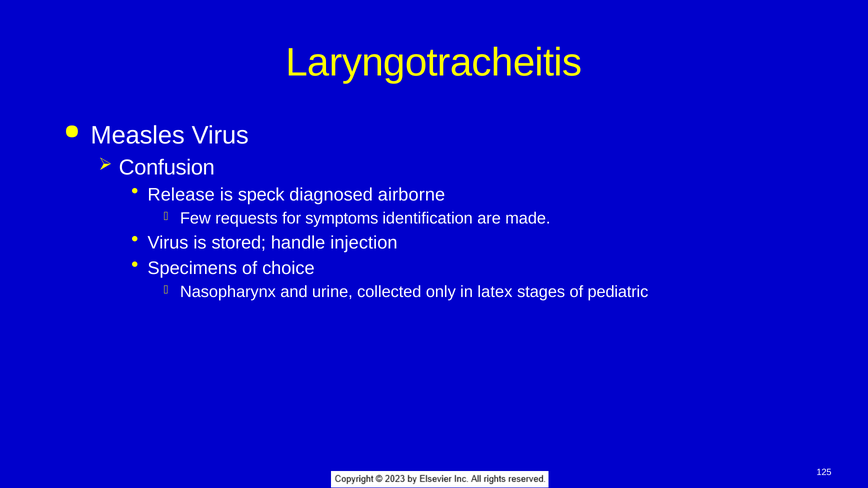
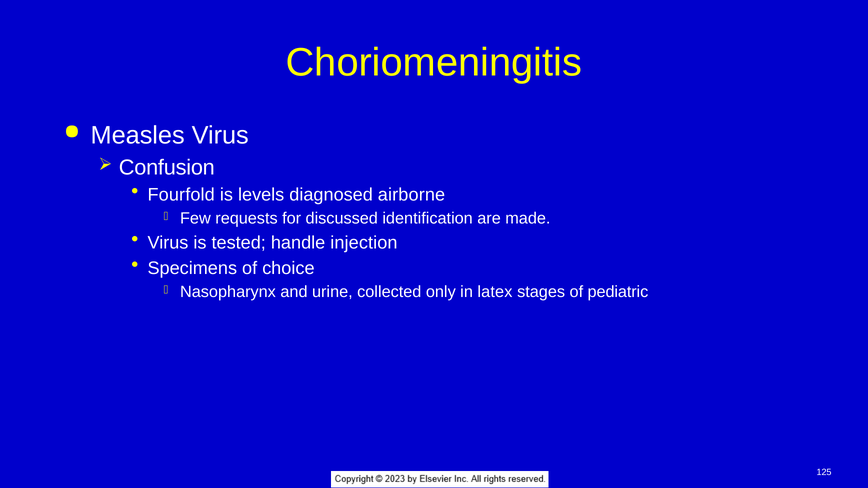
Laryngotracheitis: Laryngotracheitis -> Choriomeningitis (434, 62)
Release: Release -> Fourfold (181, 195)
speck: speck -> levels (261, 195)
symptoms: symptoms -> discussed (342, 219)
stored: stored -> tested (239, 243)
